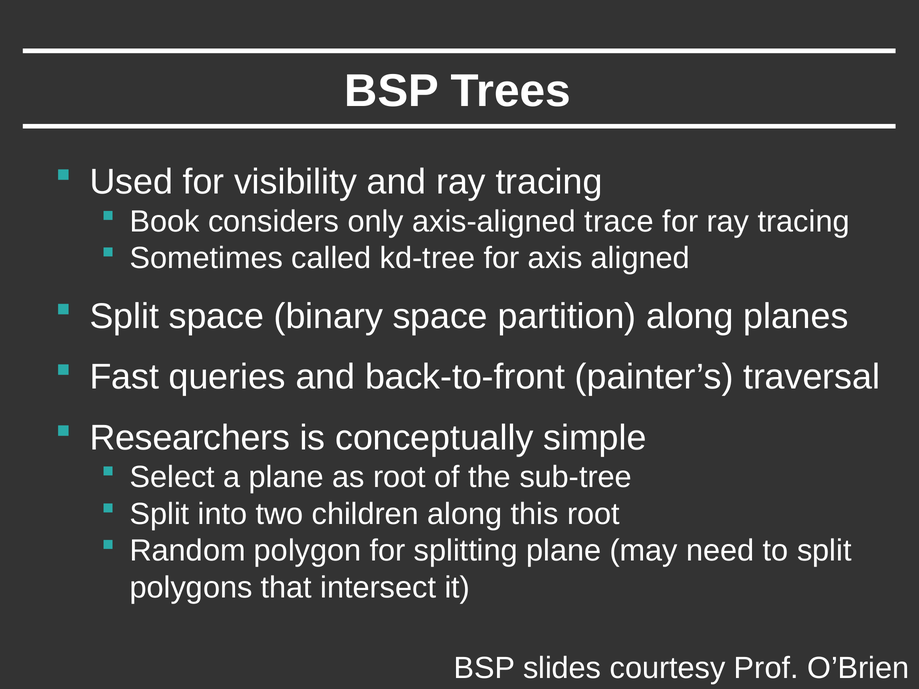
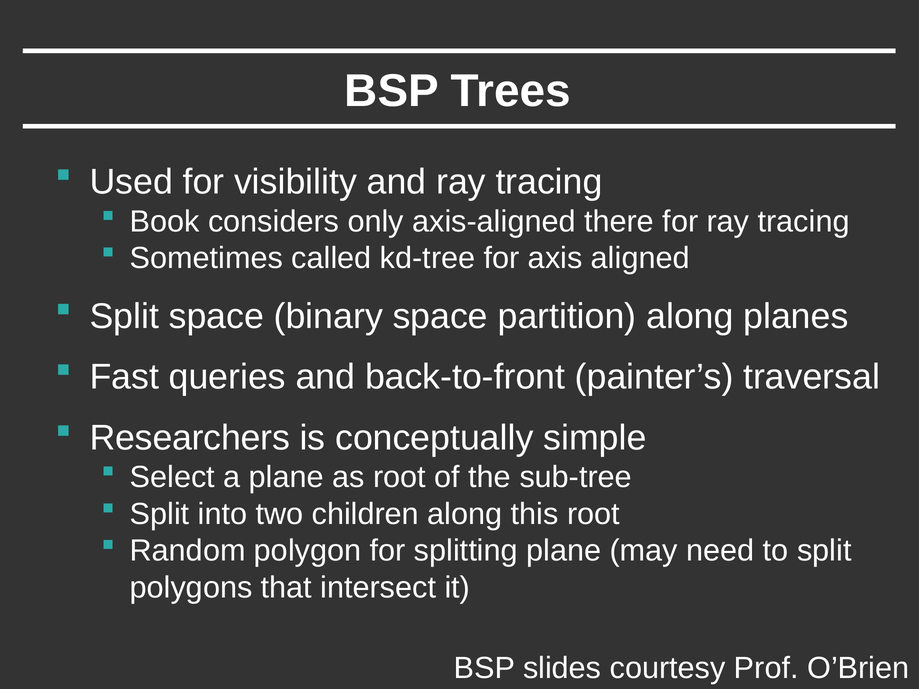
trace: trace -> there (619, 222)
